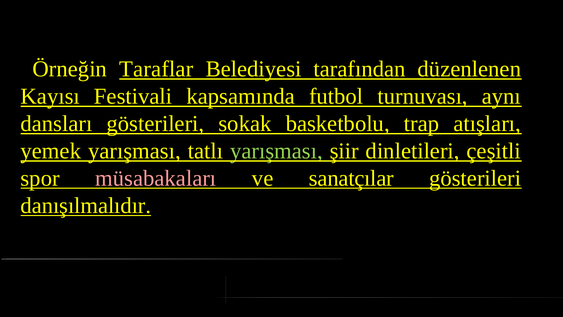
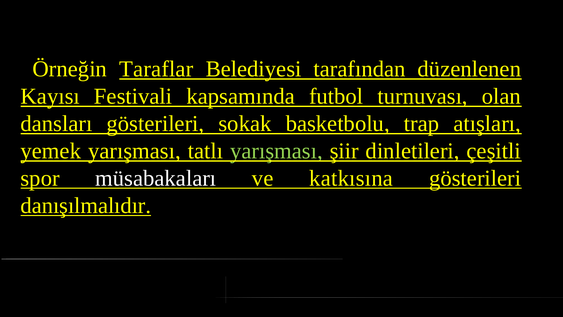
aynı: aynı -> olan (501, 96)
müsabakaları colour: pink -> white (156, 178)
sanatçılar: sanatçılar -> katkısına (351, 178)
